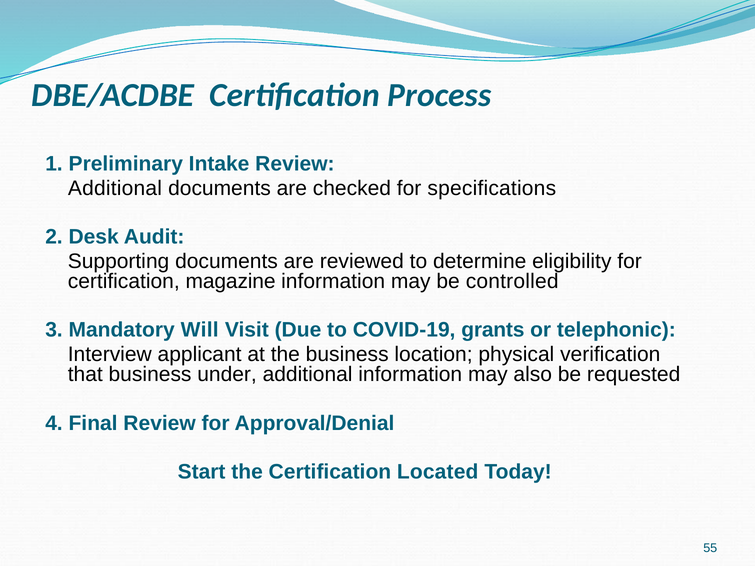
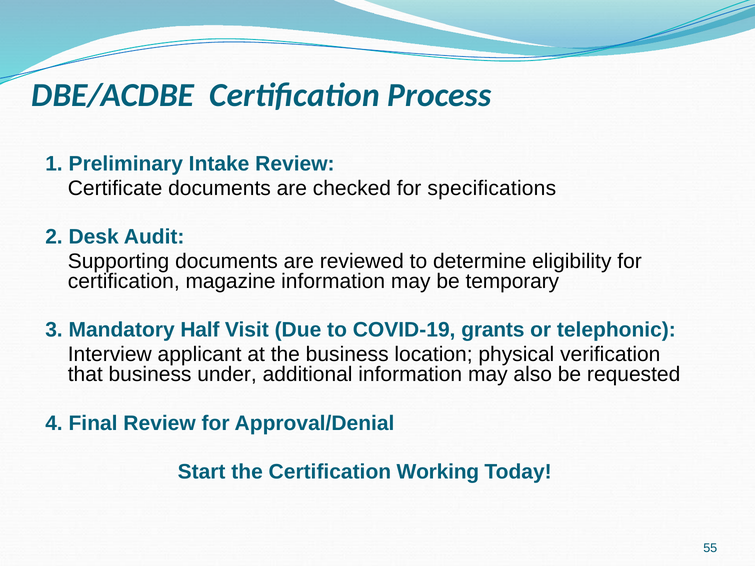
Additional: Additional -> Certificate (115, 188)
controlled: controlled -> temporary (512, 281)
Will: Will -> Half (200, 330)
Located: Located -> Working (438, 472)
